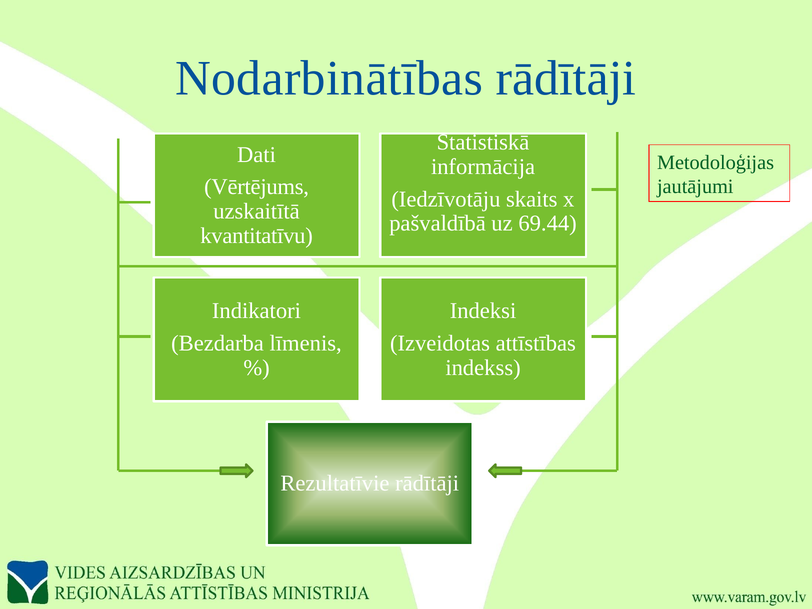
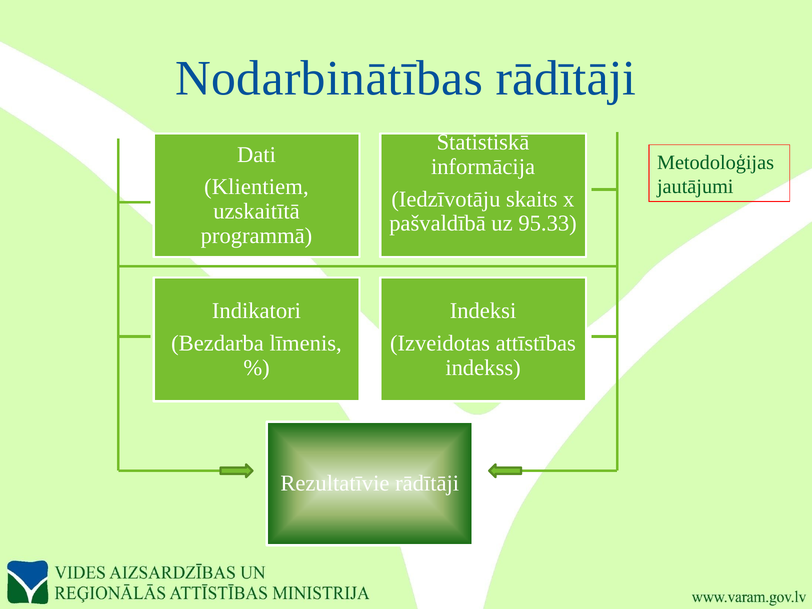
Vērtējums: Vērtējums -> Klientiem (256, 187)
69.44: 69.44 -> 95.33 (548, 223)
kvantitatīvu: kvantitatīvu -> programmā (256, 236)
